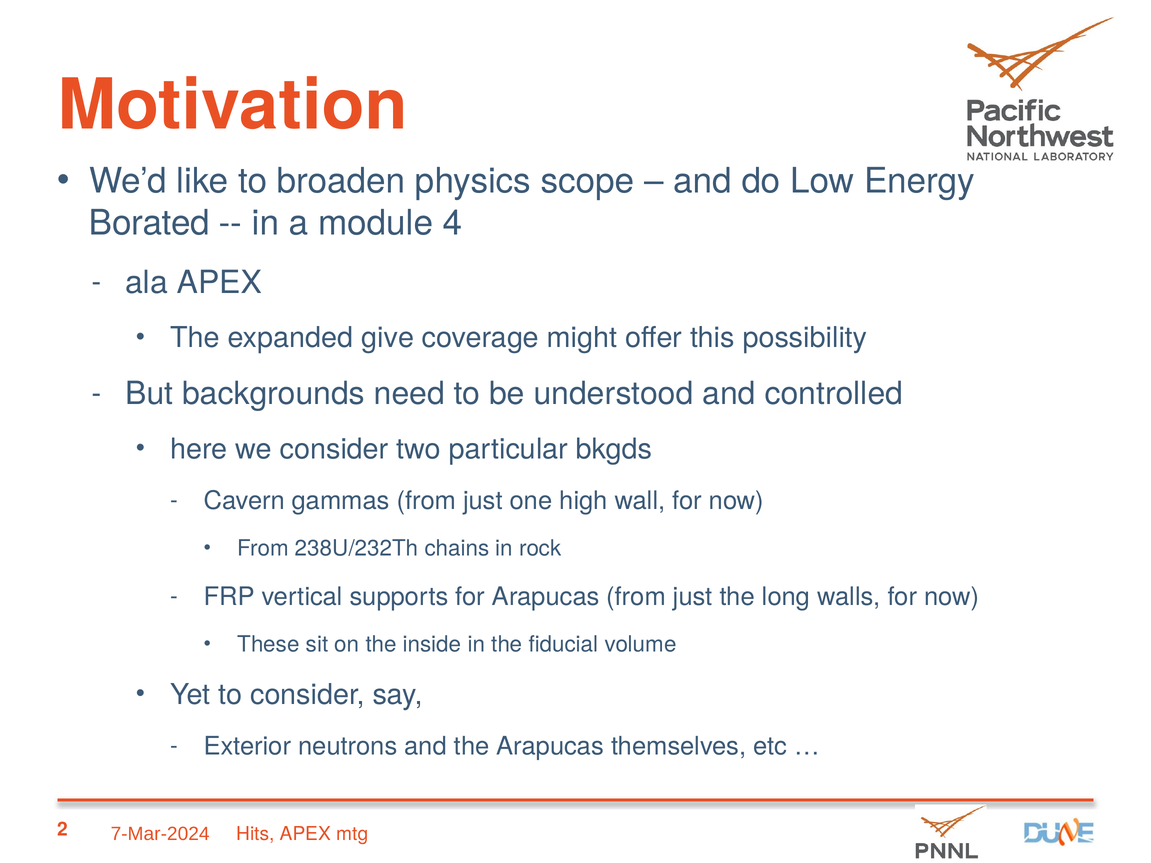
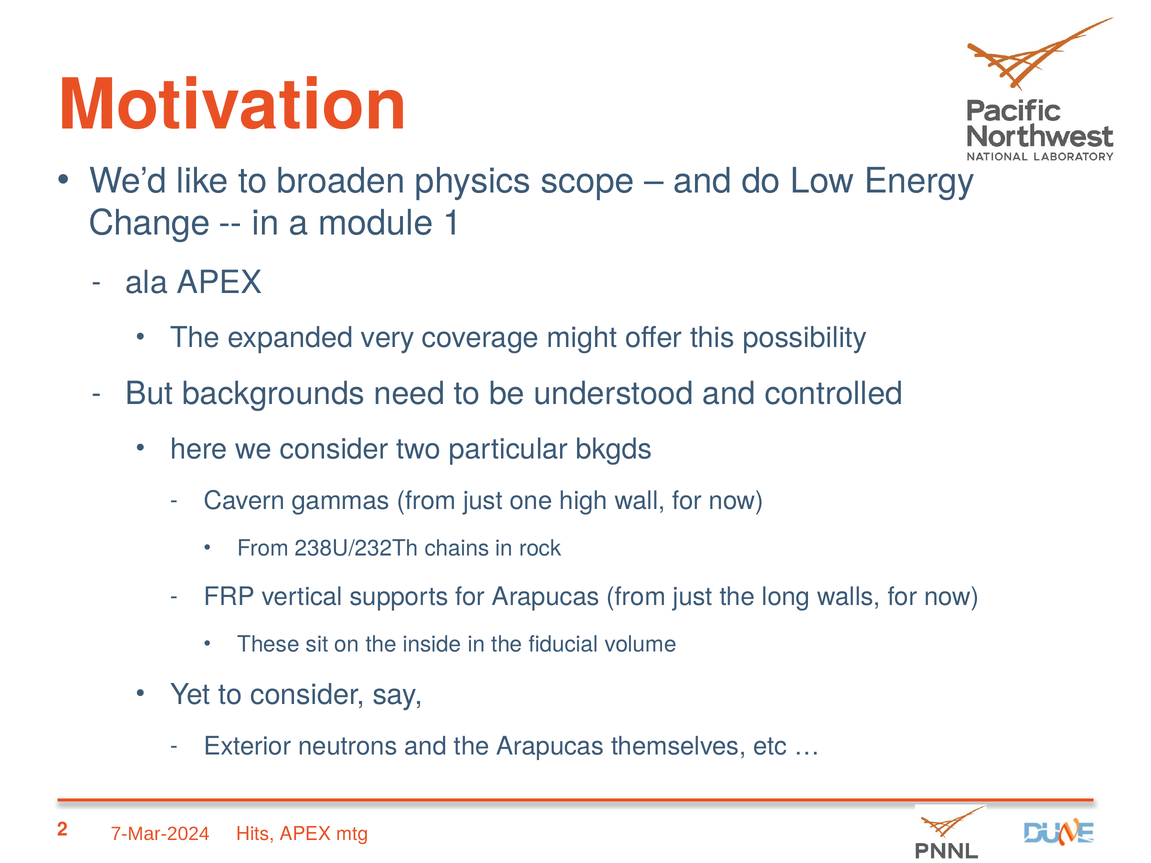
Borated: Borated -> Change (149, 223)
4: 4 -> 1 (453, 223)
give: give -> very (388, 338)
